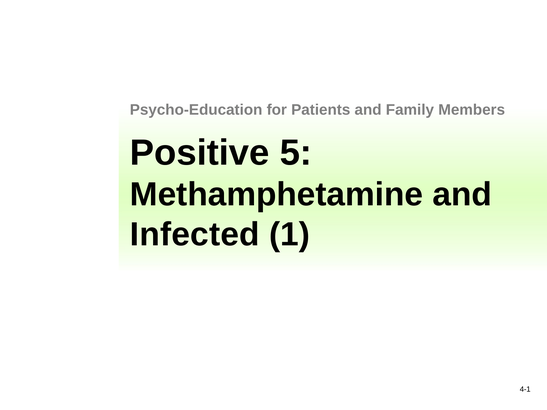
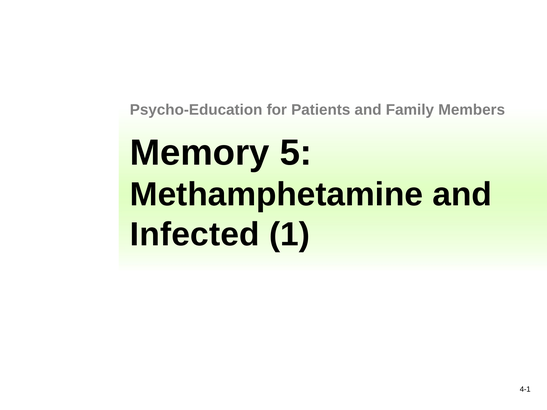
Positive: Positive -> Memory (200, 153)
